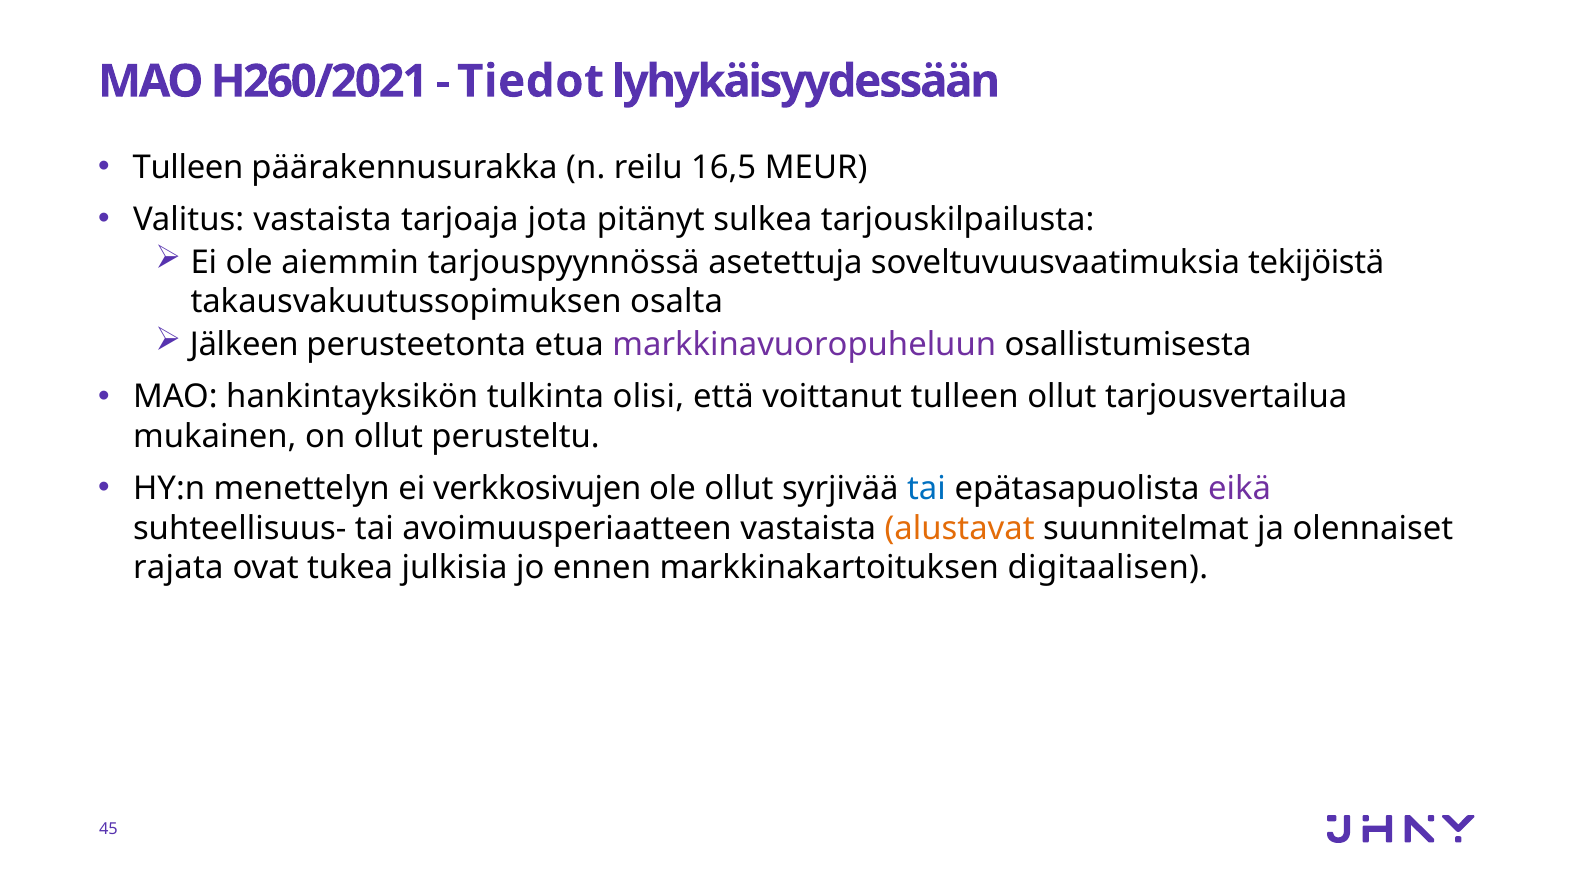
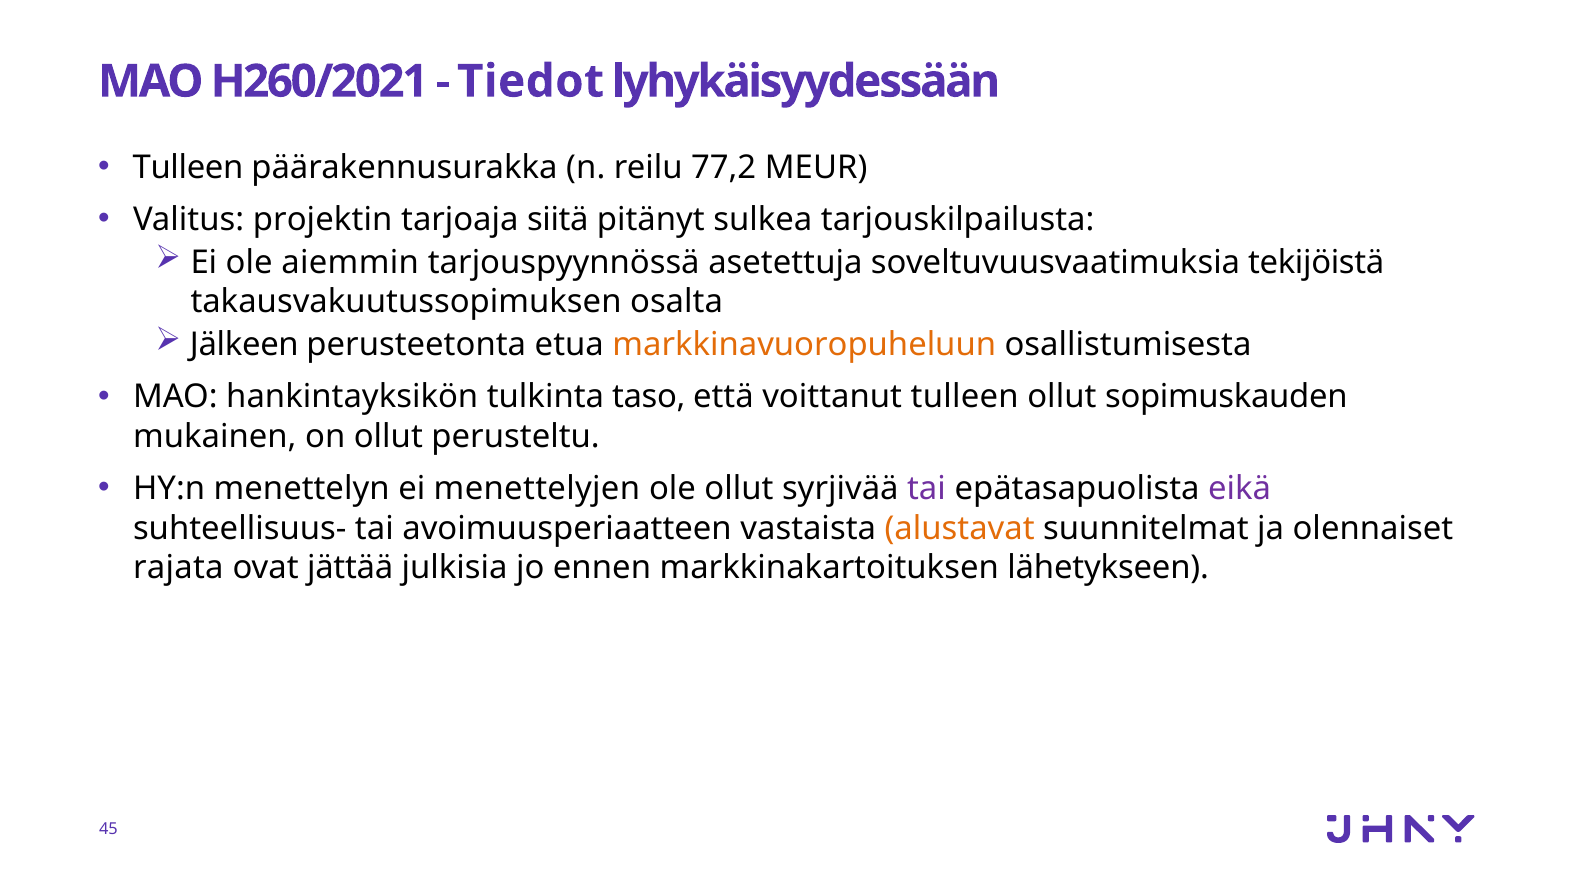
16,5: 16,5 -> 77,2 (724, 167)
Valitus vastaista: vastaista -> projektin (323, 220)
jota: jota -> siitä (558, 220)
markkinavuoropuheluun colour: purple -> orange (804, 345)
olisi: olisi -> taso (649, 397)
tarjousvertailua: tarjousvertailua -> sopimuskauden (1226, 397)
verkkosivujen: verkkosivujen -> menettelyjen (537, 489)
tai colour: blue -> purple (926, 489)
tukea: tukea -> jättää (350, 568)
digitaalisen: digitaalisen -> lähetykseen (1108, 568)
